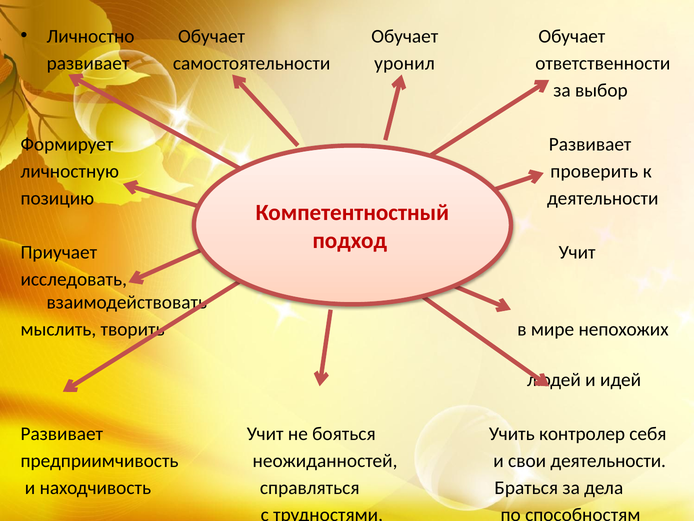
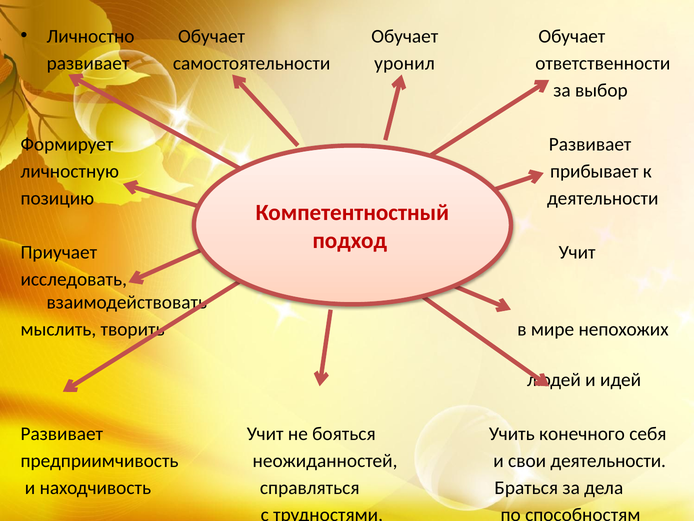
проверить: проверить -> прибывает (594, 171)
контролер: контролер -> конечного (582, 433)
